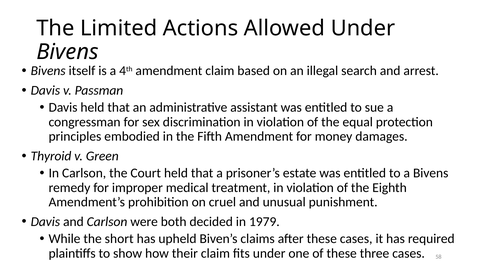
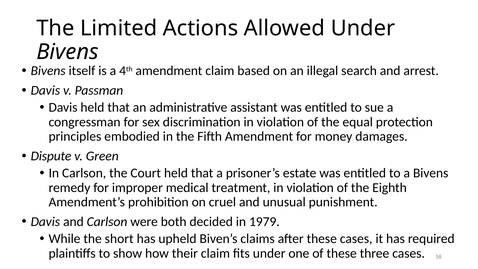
Thyroid: Thyroid -> Dispute (51, 156)
